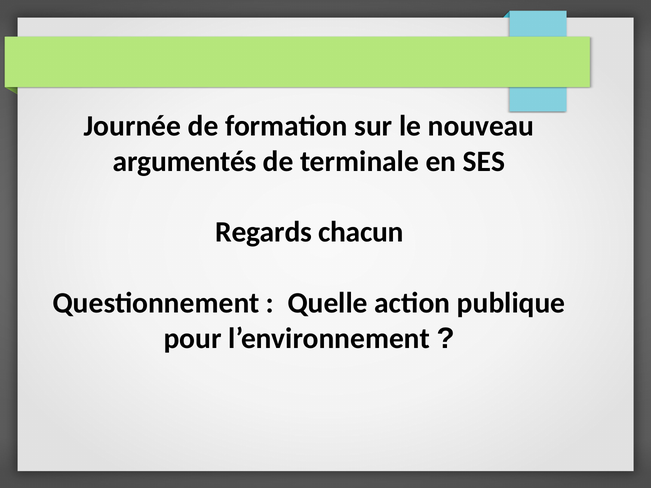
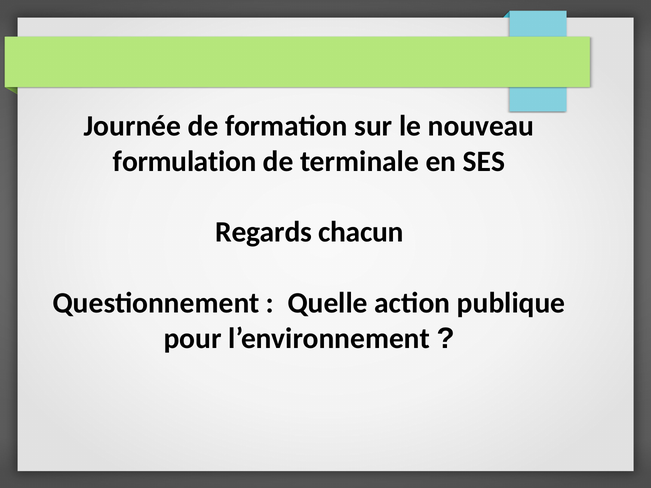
argumentés: argumentés -> formulation (185, 161)
